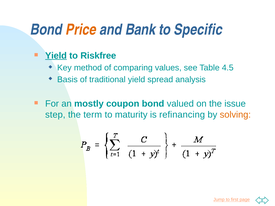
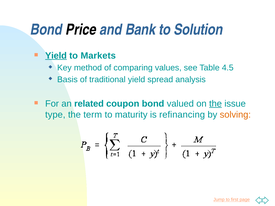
Price colour: orange -> black (81, 30)
Specific: Specific -> Solution (198, 30)
Riskfree: Riskfree -> Markets (98, 56)
mostly: mostly -> related (89, 104)
the underline: none -> present (215, 104)
step: step -> type (55, 115)
